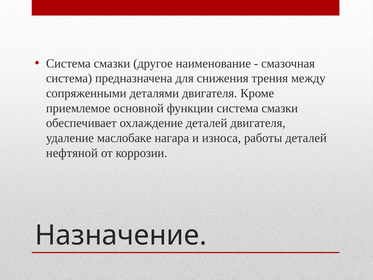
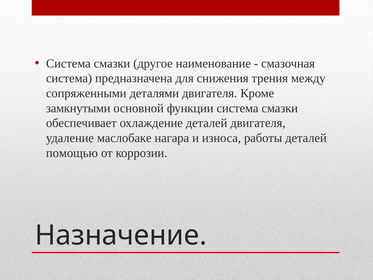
приемлемое: приемлемое -> замкнутыми (78, 108)
нефтяной: нефтяной -> помощью (72, 153)
